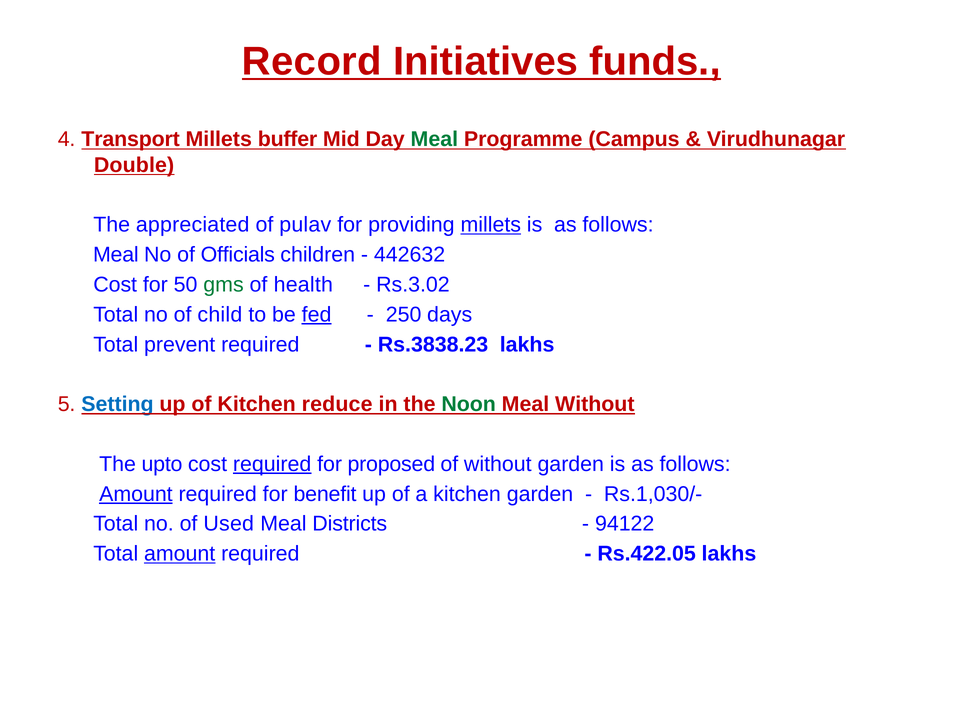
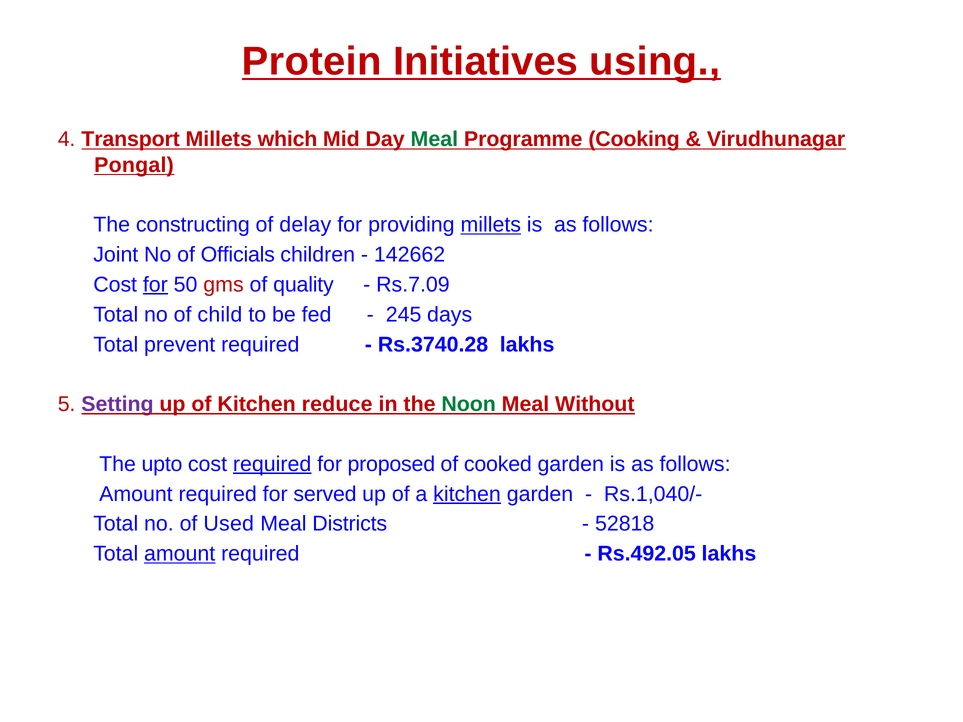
Record: Record -> Protein (312, 61)
funds: funds -> using (655, 61)
buffer: buffer -> which (288, 139)
Campus: Campus -> Cooking (634, 139)
Double: Double -> Pongal (134, 165)
appreciated: appreciated -> constructing (193, 225)
pulav: pulav -> delay (305, 225)
Meal: Meal -> Joint (116, 255)
442632: 442632 -> 142662 (410, 255)
for underline: none -> present (155, 285)
gms colour: green -> red (224, 285)
health: health -> quality (304, 285)
Rs.3.02: Rs.3.02 -> Rs.7.09 (413, 285)
fed underline: present -> none (317, 315)
250: 250 -> 245 (404, 315)
Rs.3838.23: Rs.3838.23 -> Rs.3740.28 (433, 345)
Setting colour: blue -> purple (117, 404)
of without: without -> cooked (498, 464)
Amount underline: present -> none (136, 494)
benefit: benefit -> served (325, 494)
kitchen underline: none -> present (467, 494)
Rs.1,030/-: Rs.1,030/- -> Rs.1,040/- (653, 494)
94122: 94122 -> 52818 (625, 524)
Rs.422.05: Rs.422.05 -> Rs.492.05 (647, 554)
